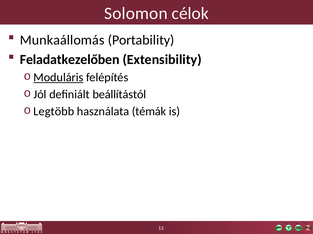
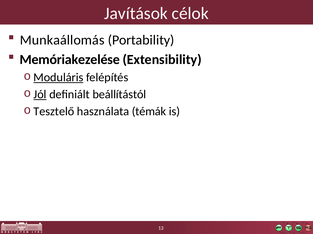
Solomon: Solomon -> Javítások (136, 14)
Feladatkezelőben: Feladatkezelőben -> Memóriakezelése (70, 60)
Jól underline: none -> present (40, 95)
Legtöbb: Legtöbb -> Tesztelő (54, 112)
